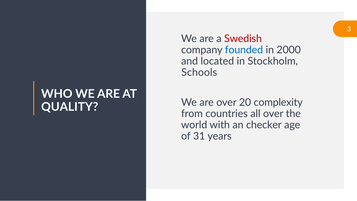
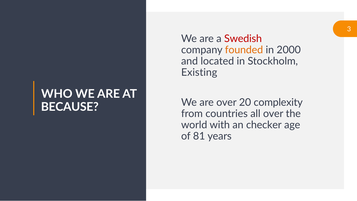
founded colour: blue -> orange (244, 50)
Schools: Schools -> Existing (199, 72)
QUALITY: QUALITY -> BECAUSE (70, 107)
31: 31 -> 81 (199, 136)
